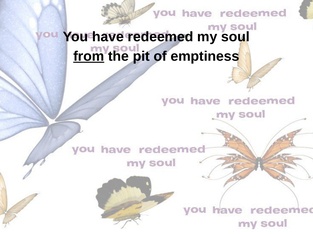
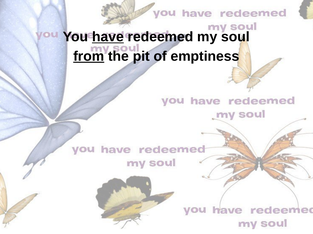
have underline: none -> present (108, 37)
